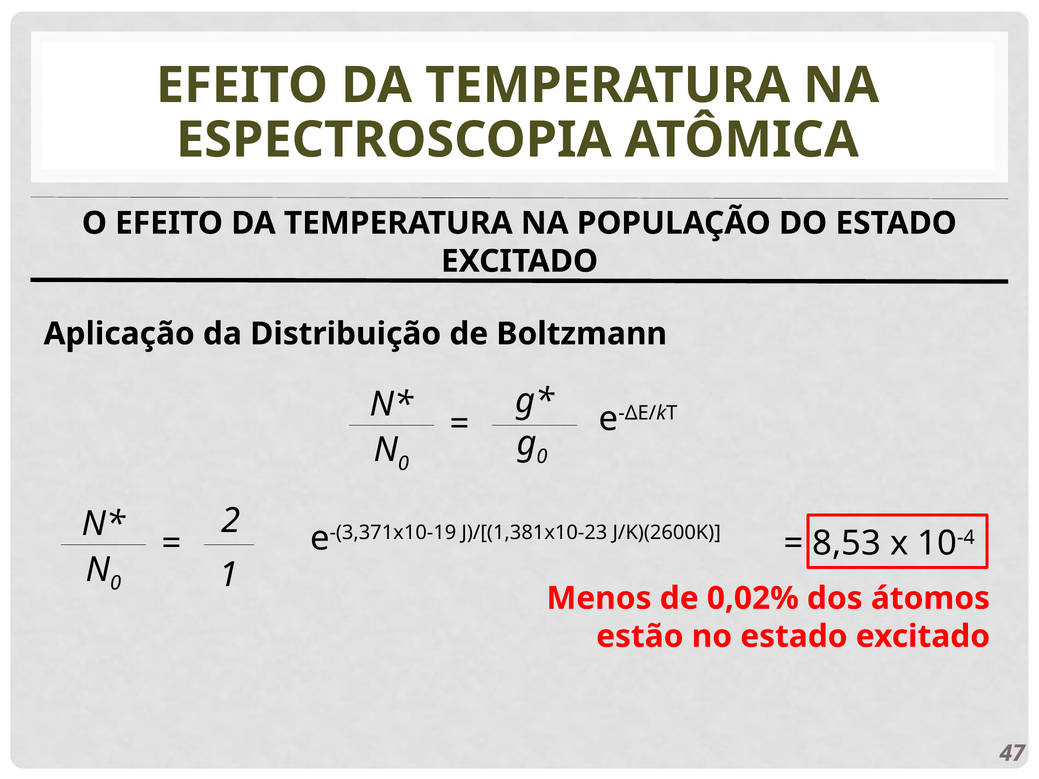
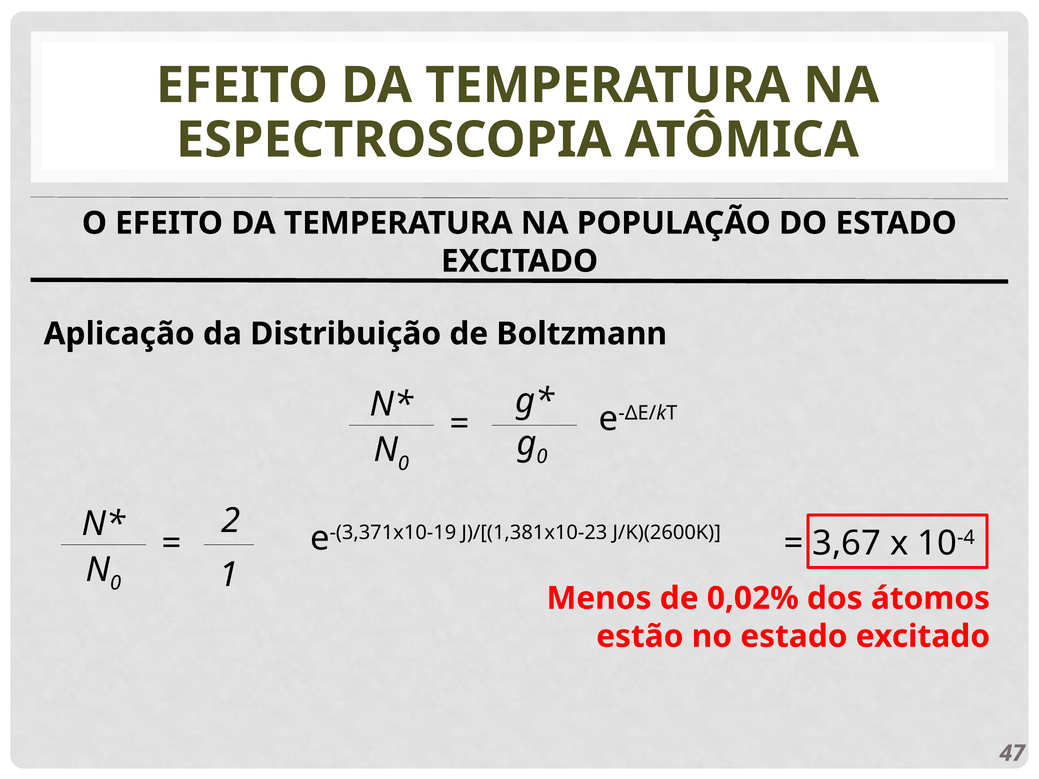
8,53: 8,53 -> 3,67 (847, 544)
